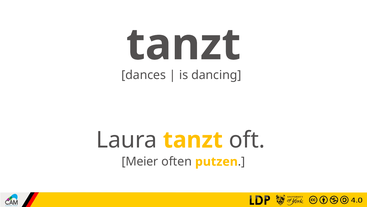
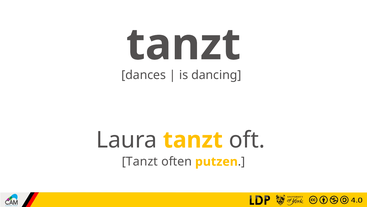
Meier: Meier -> Tanzt (140, 161)
